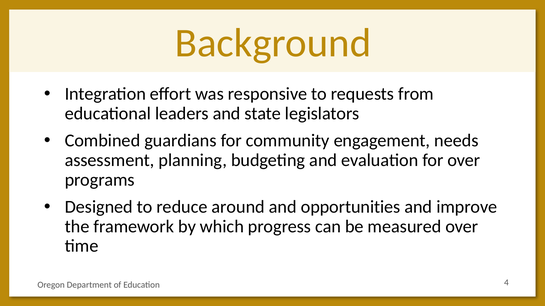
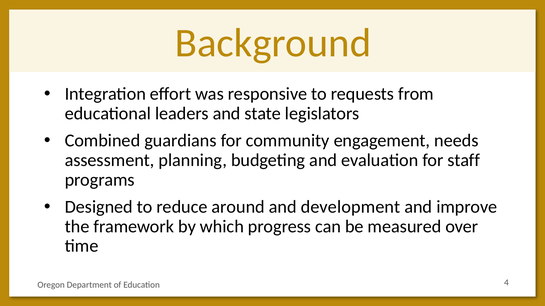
for over: over -> staff (464, 160)
opportunities: opportunities -> development (351, 207)
